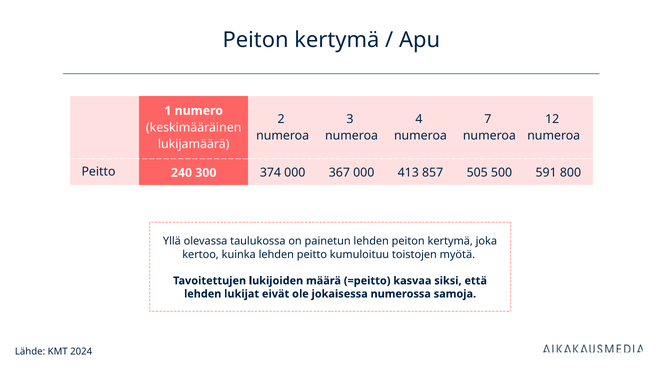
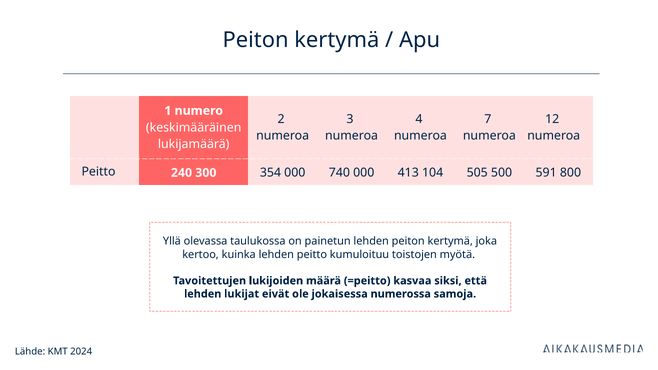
374: 374 -> 354 (270, 173)
367: 367 -> 740 (339, 173)
857: 857 -> 104 (433, 173)
